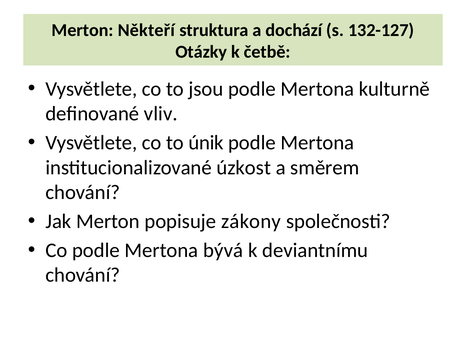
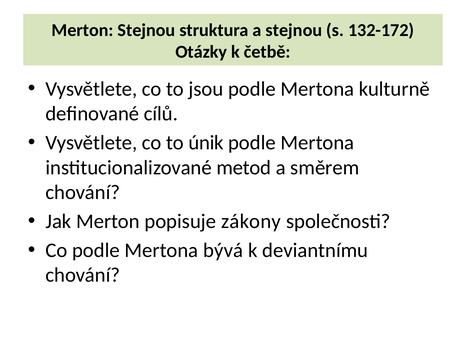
Merton Někteří: Někteří -> Stejnou (146, 30)
a dochází: dochází -> stejnou (294, 30)
132-127: 132-127 -> 132-172 (381, 30)
vliv: vliv -> cílů (161, 114)
úzkost: úzkost -> metod (244, 168)
